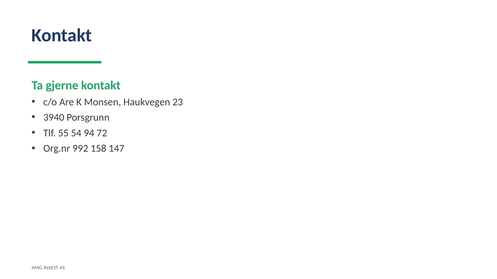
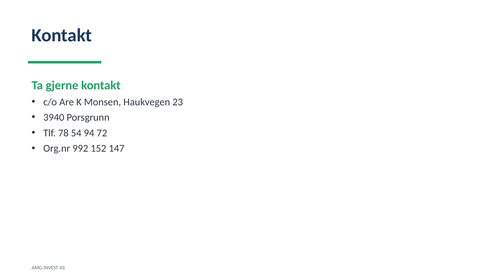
55: 55 -> 78 (63, 133)
158: 158 -> 152 (98, 149)
